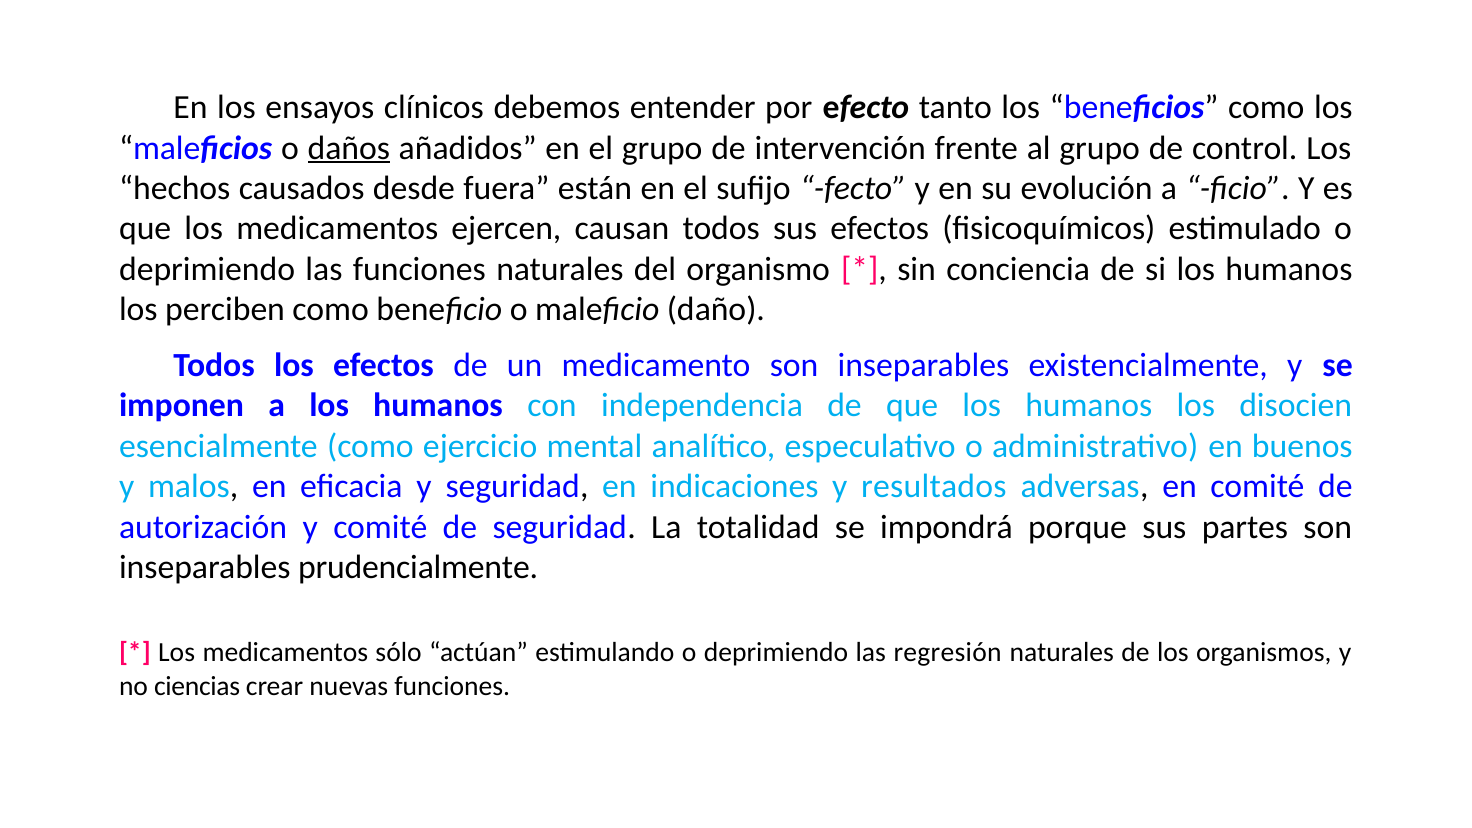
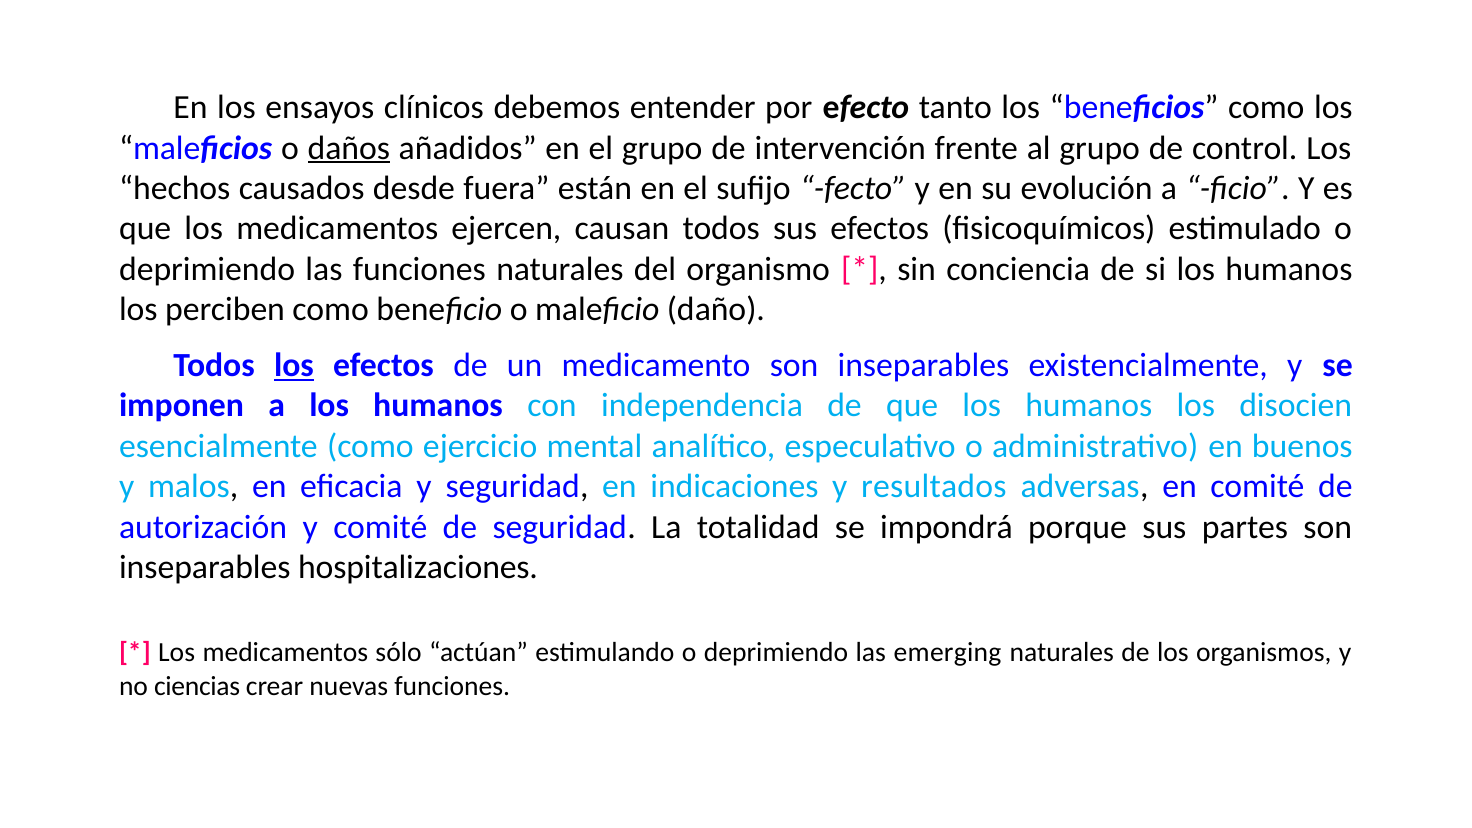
los underline: none -> present (294, 365)
prudencialmente: prudencialmente -> hospitalizaciones (418, 568)
regresión: regresión -> emerging (948, 653)
